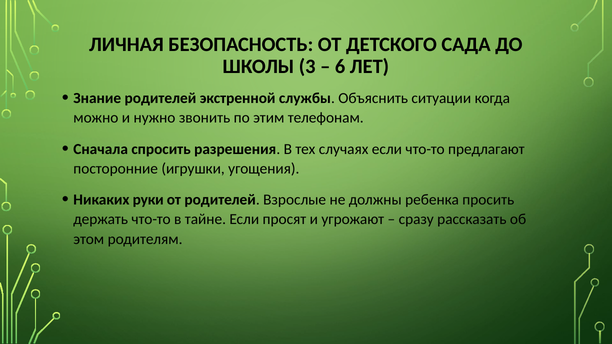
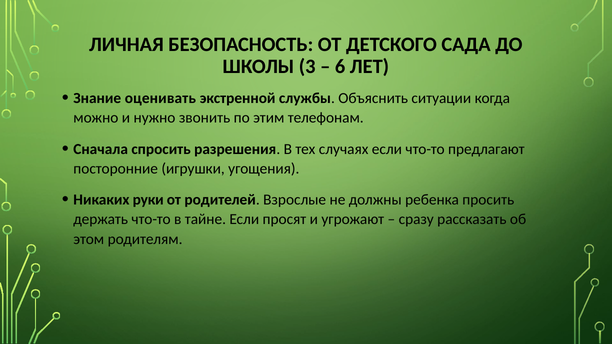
Знание родителей: родителей -> оценивать (160, 98)
